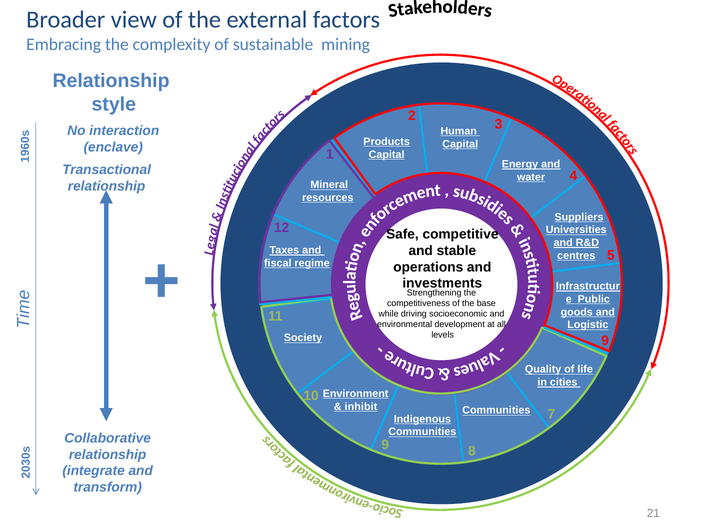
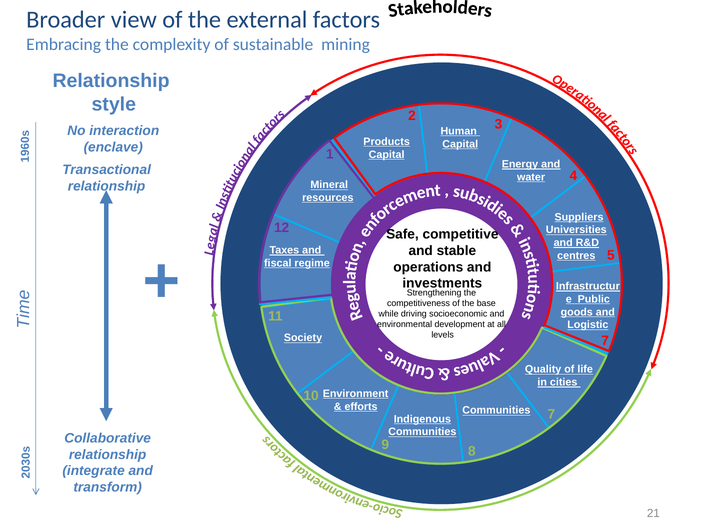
levels 9: 9 -> 7 (605, 341)
inhibit: inhibit -> efforts (361, 407)
